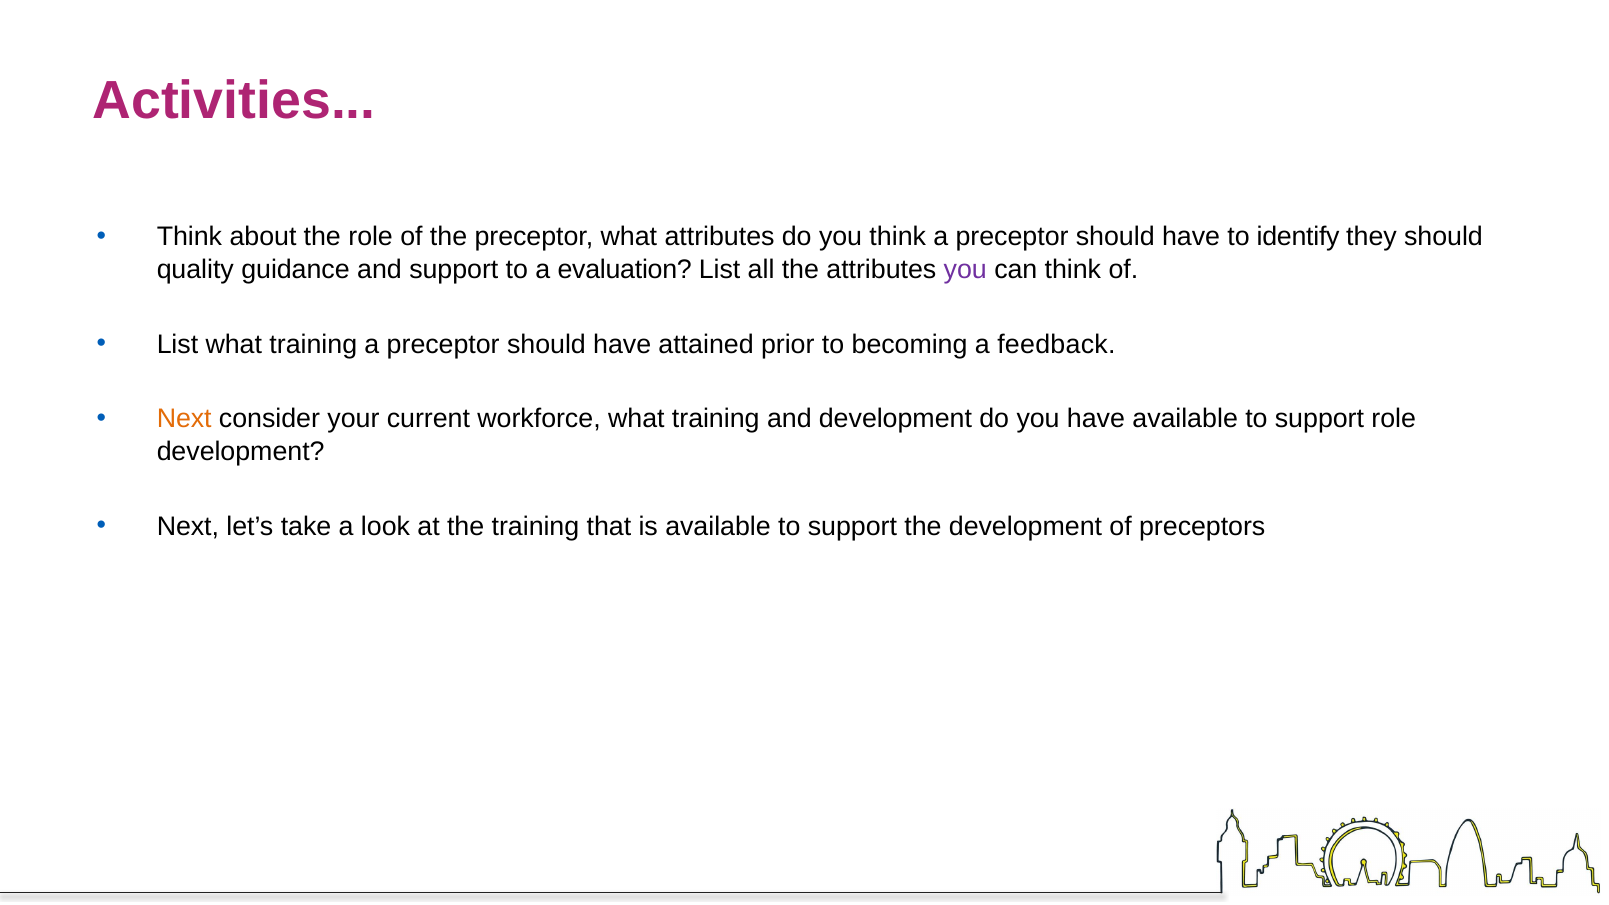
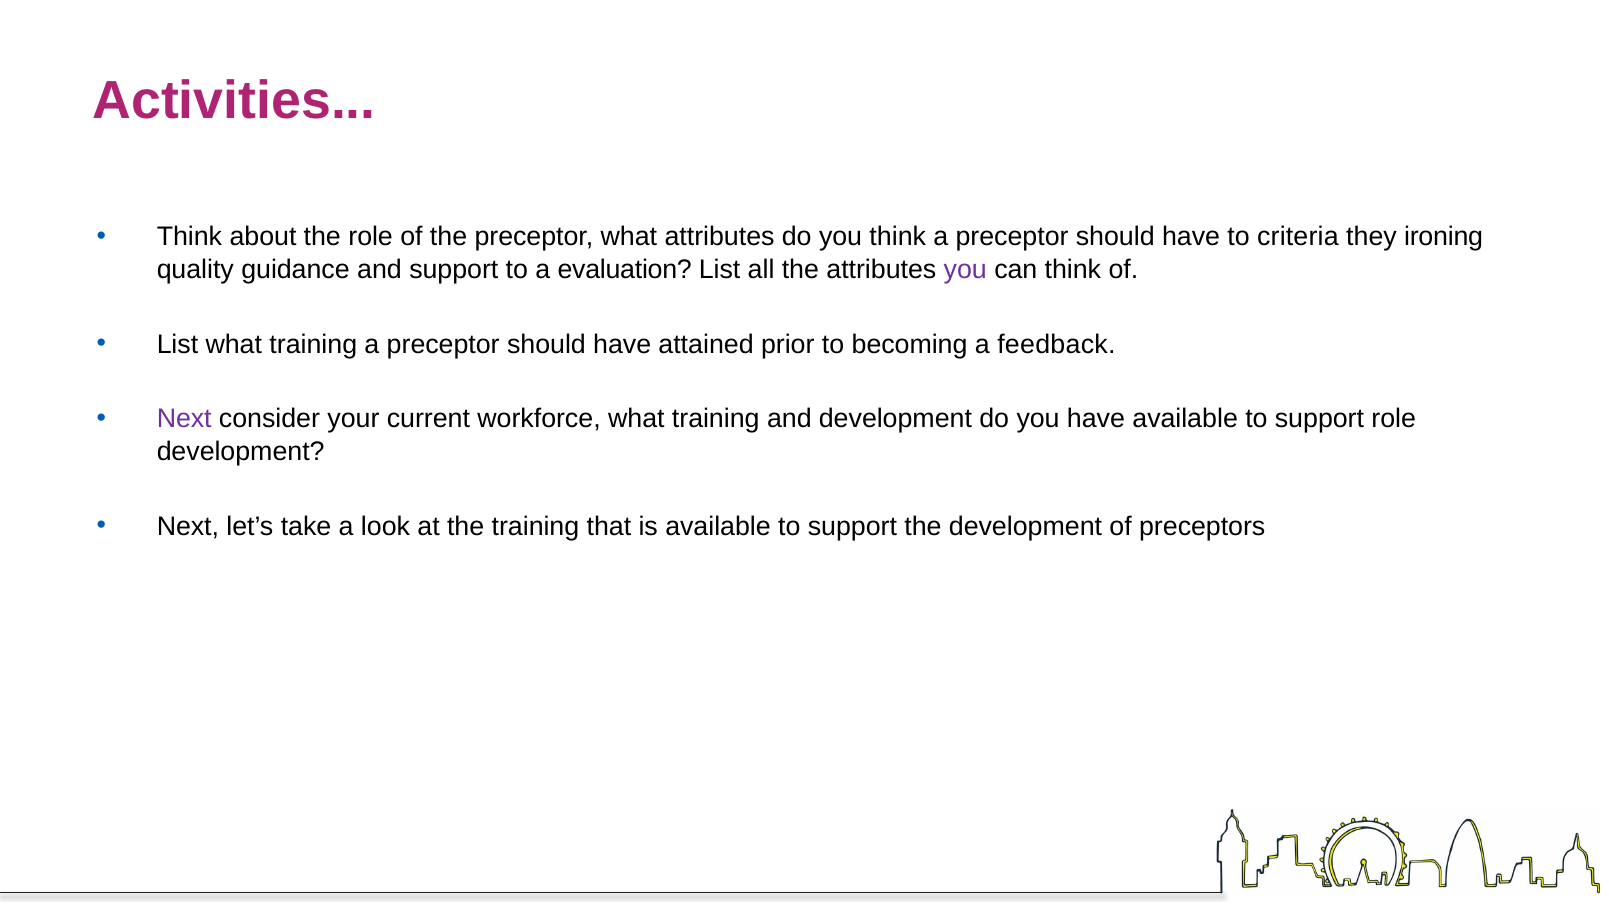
identify: identify -> criteria (1298, 237)
they should: should -> ironing (1444, 237)
Next colour: orange -> purple (184, 419)
